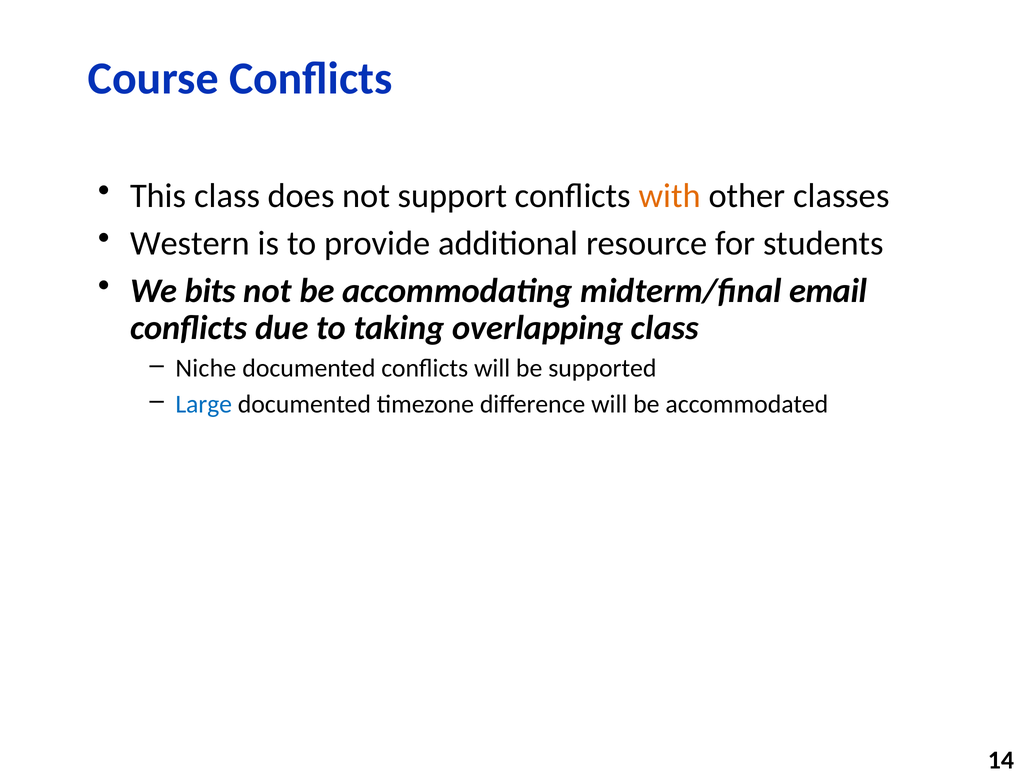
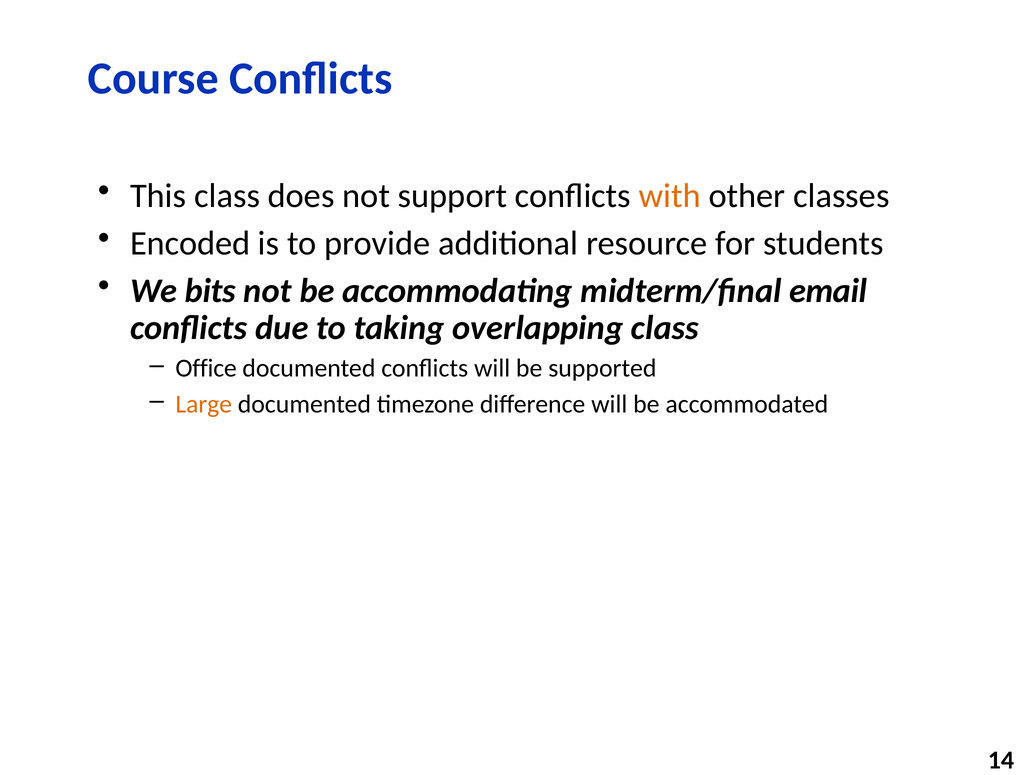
Western: Western -> Encoded (190, 243)
Niche: Niche -> Office (206, 368)
Large colour: blue -> orange (204, 404)
